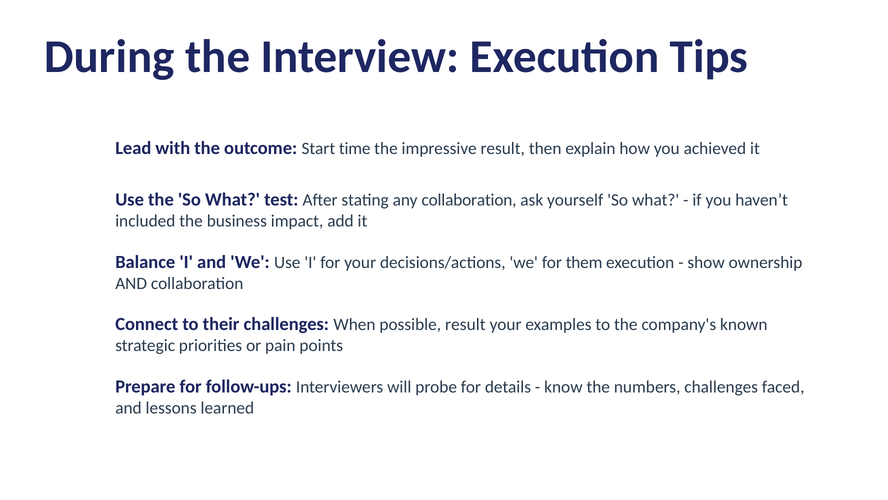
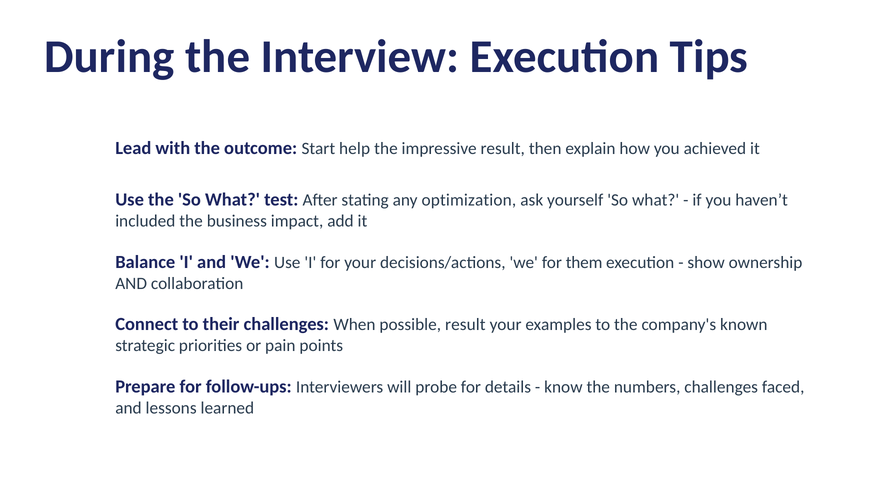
time: time -> help (355, 148)
any collaboration: collaboration -> optimization (469, 200)
